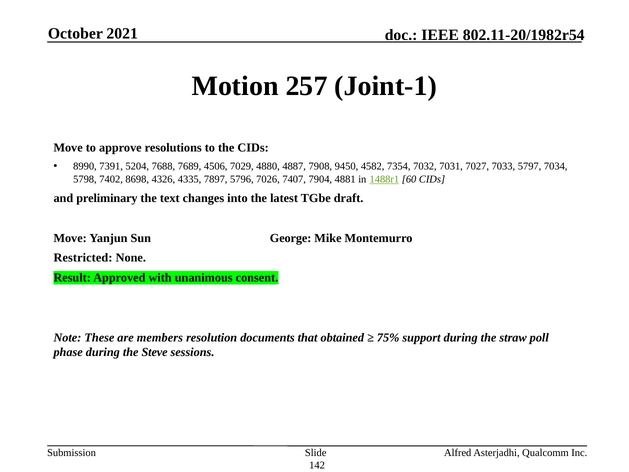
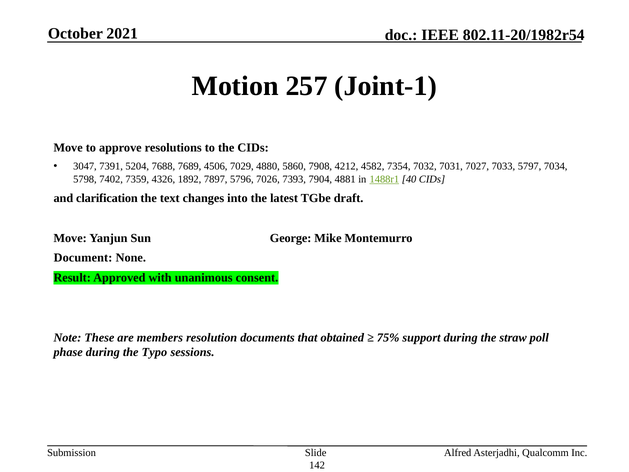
8990: 8990 -> 3047 (85, 166)
4887: 4887 -> 5860 (294, 166)
9450: 9450 -> 4212 (346, 166)
8698: 8698 -> 7359 (137, 179)
4335: 4335 -> 1892 (190, 179)
7407: 7407 -> 7393 (294, 179)
60: 60 -> 40 (409, 179)
preliminary: preliminary -> clarification (107, 198)
Restricted: Restricted -> Document (83, 258)
Steve: Steve -> Typo (154, 352)
